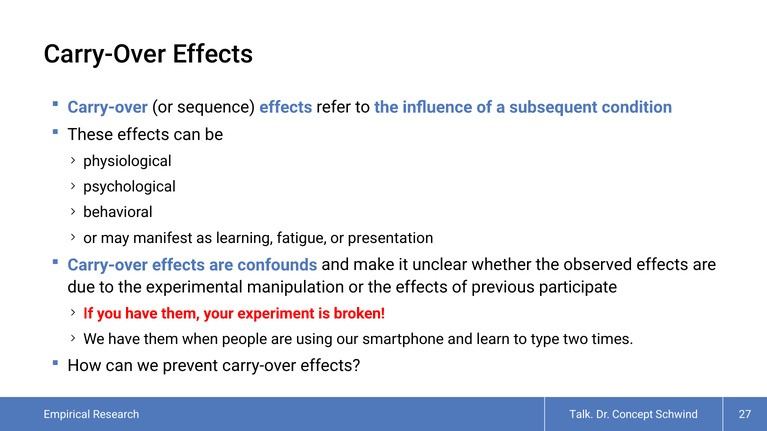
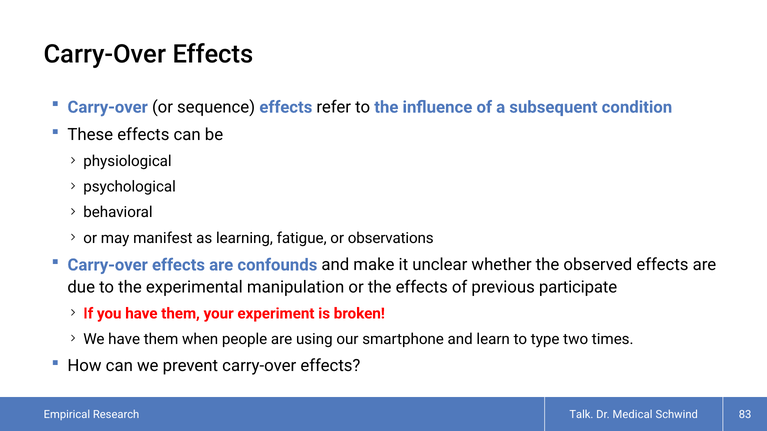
presentation: presentation -> observations (391, 238)
Concept: Concept -> Medical (633, 415)
27: 27 -> 83 (745, 415)
